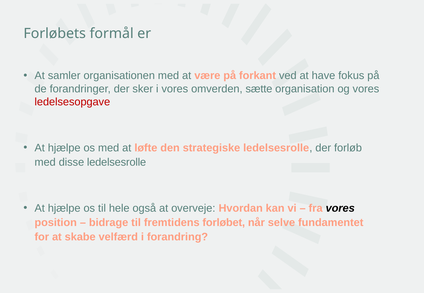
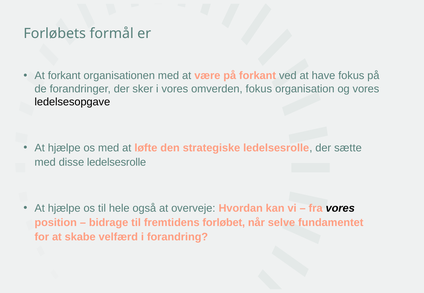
At samler: samler -> forkant (64, 76)
omverden sætte: sætte -> fokus (259, 89)
ledelsesopgave colour: red -> black (72, 102)
forløb: forløb -> sætte (348, 148)
